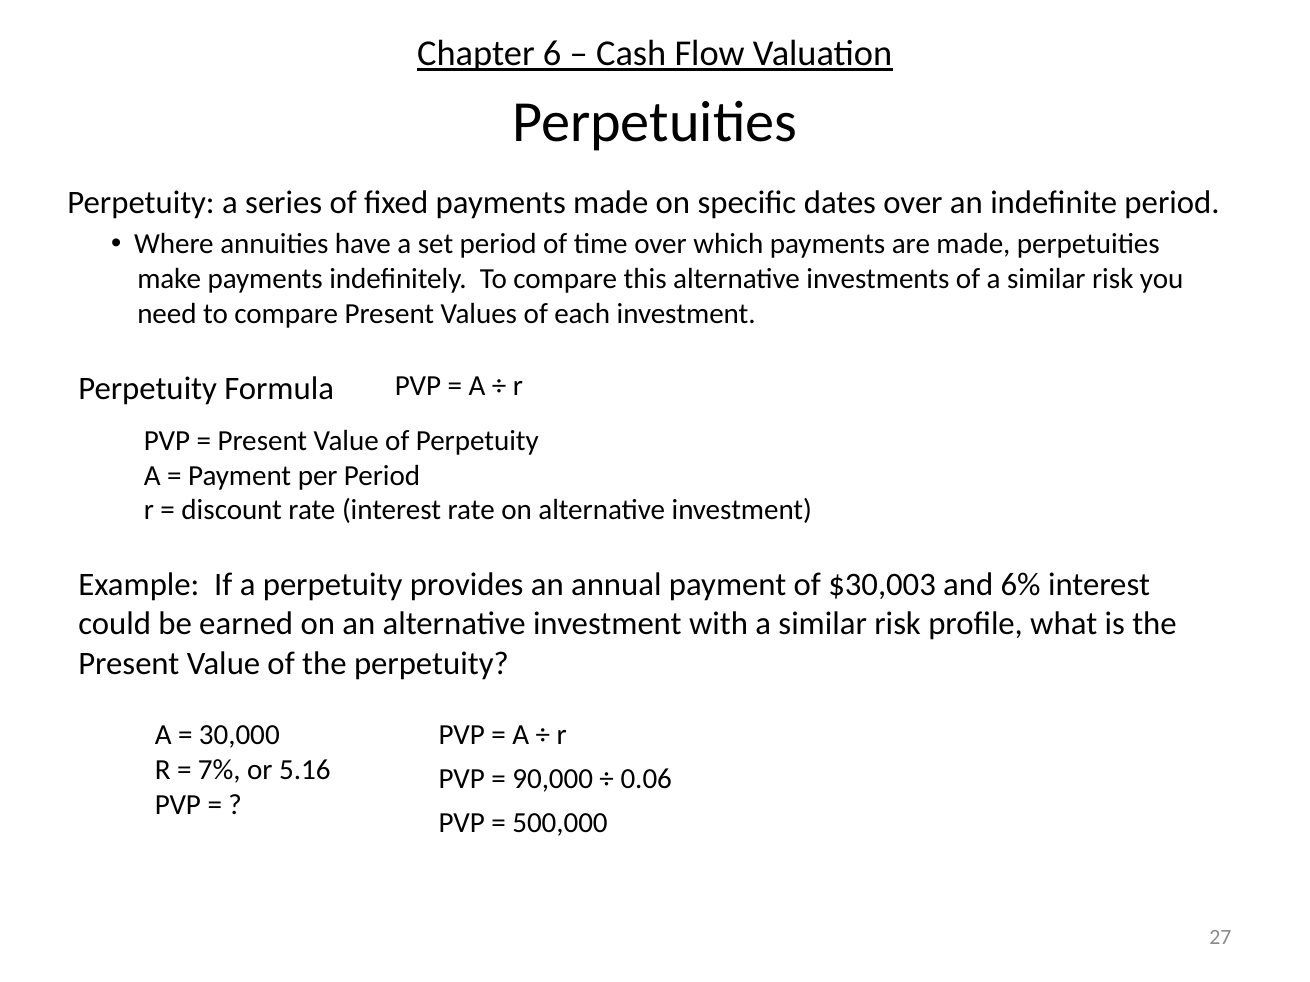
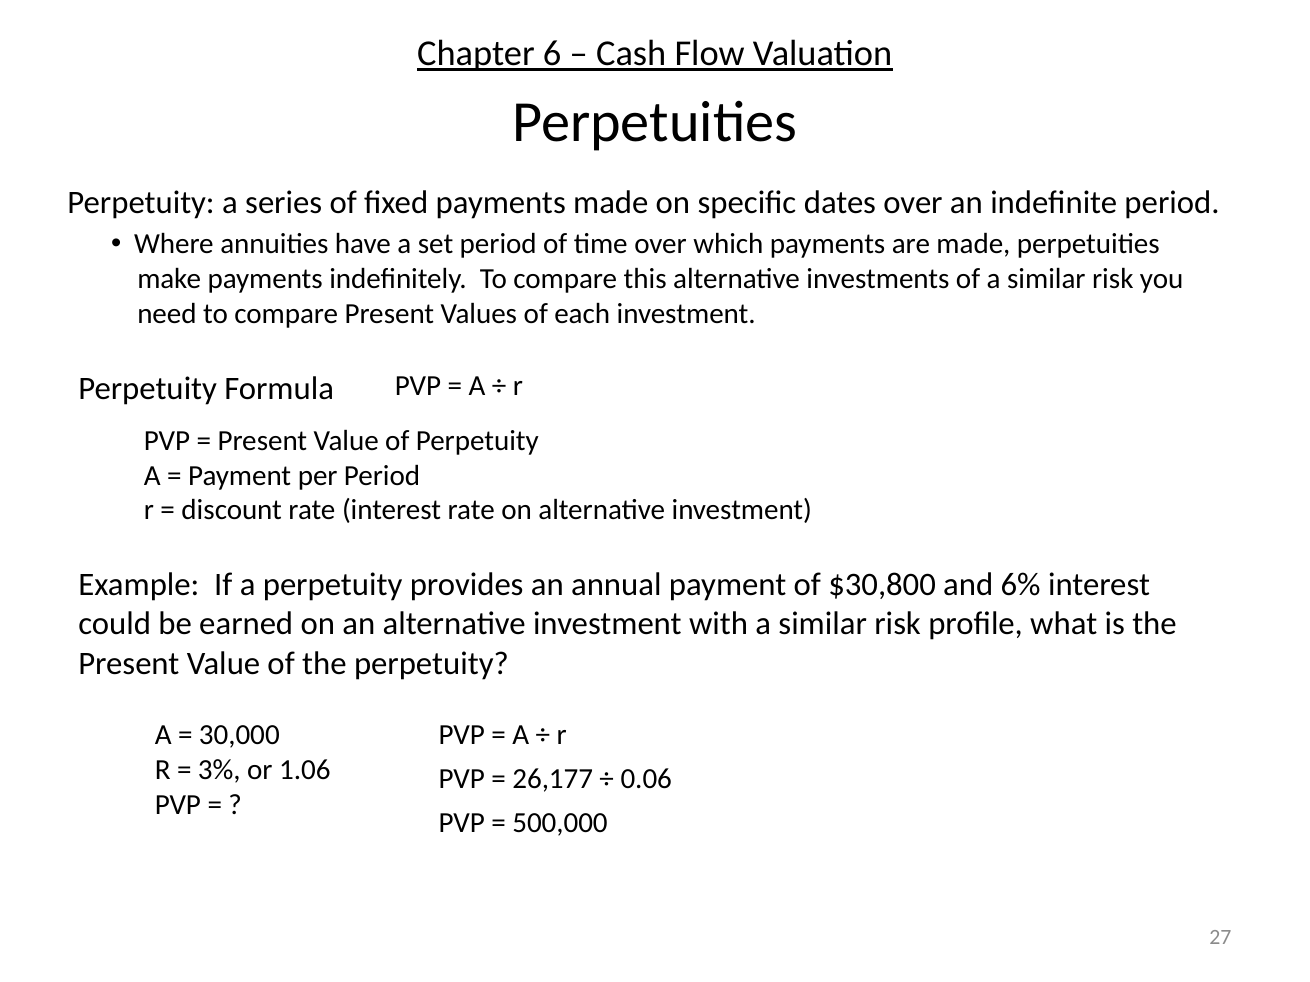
$30,003: $30,003 -> $30,800 (882, 585)
7%: 7% -> 3% (219, 770)
5.16: 5.16 -> 1.06 (305, 770)
90,000: 90,000 -> 26,177 (553, 779)
